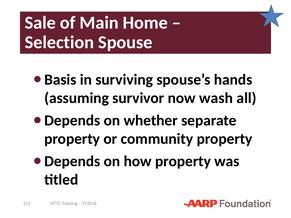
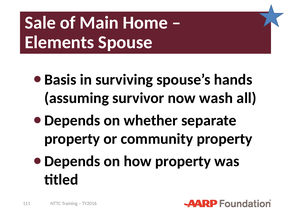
Selection: Selection -> Elements (59, 42)
